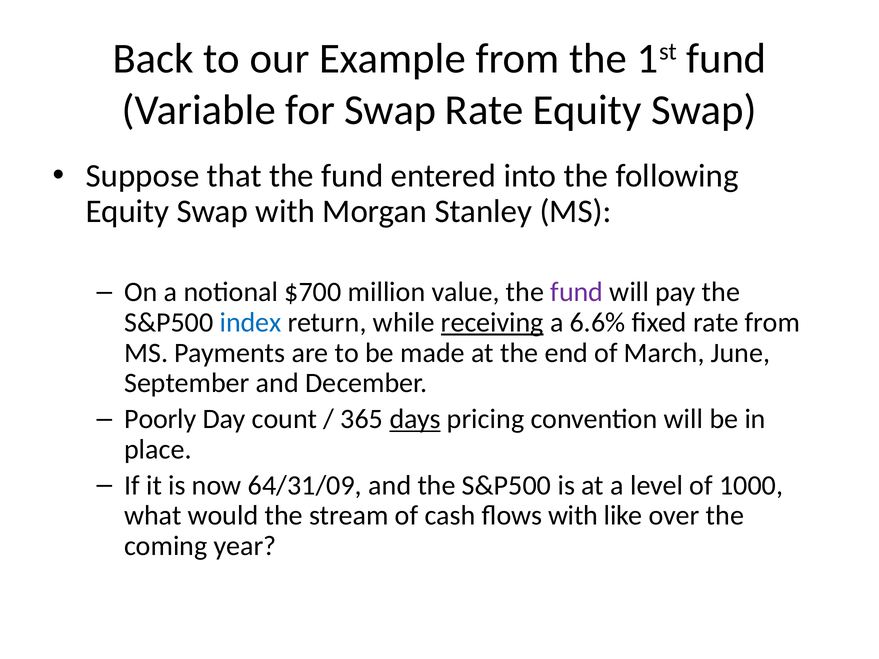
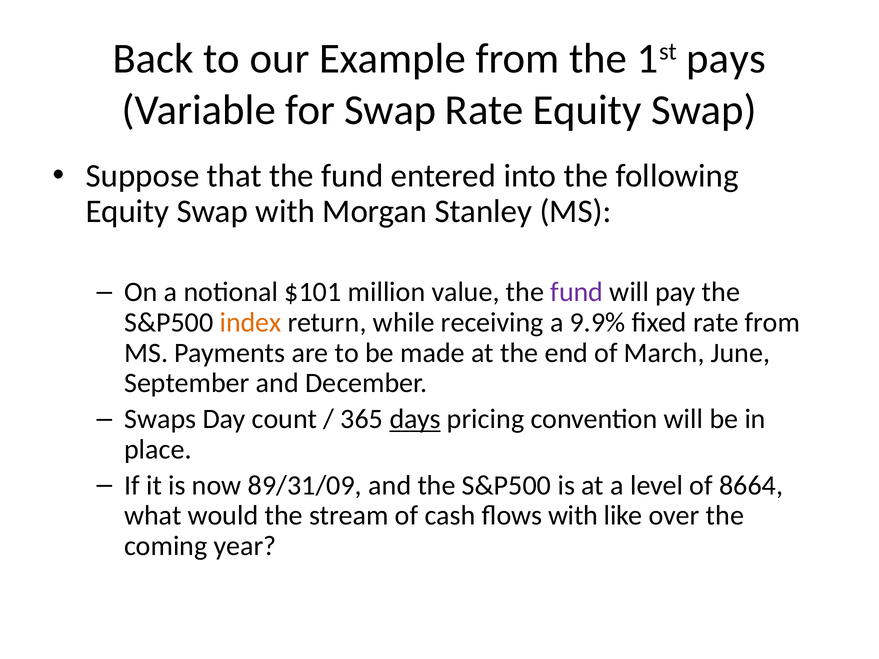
1st fund: fund -> pays (726, 59)
$700: $700 -> $101 (313, 292)
index colour: blue -> orange (251, 323)
receiving underline: present -> none (492, 323)
6.6%: 6.6% -> 9.9% (598, 323)
Poorly: Poorly -> Swaps (160, 419)
64/31/09: 64/31/09 -> 89/31/09 (305, 485)
1000: 1000 -> 8664 (751, 485)
